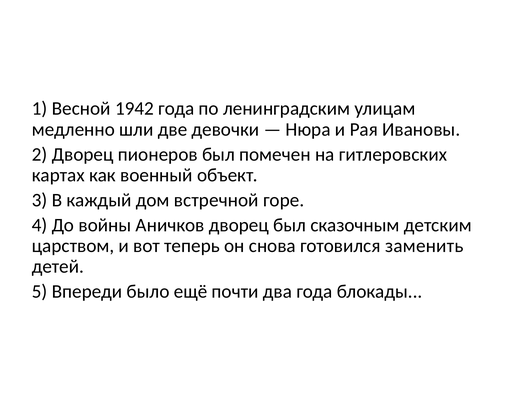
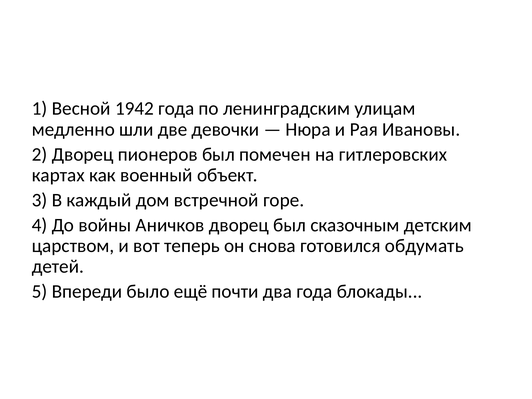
заменить: заменить -> обдумать (424, 246)
